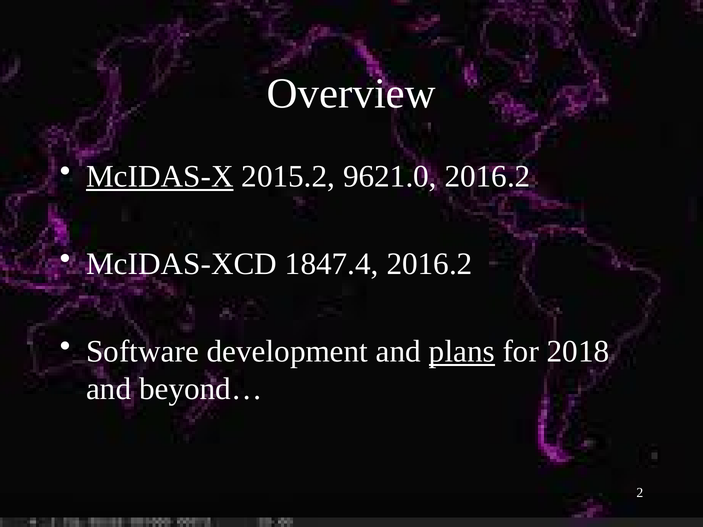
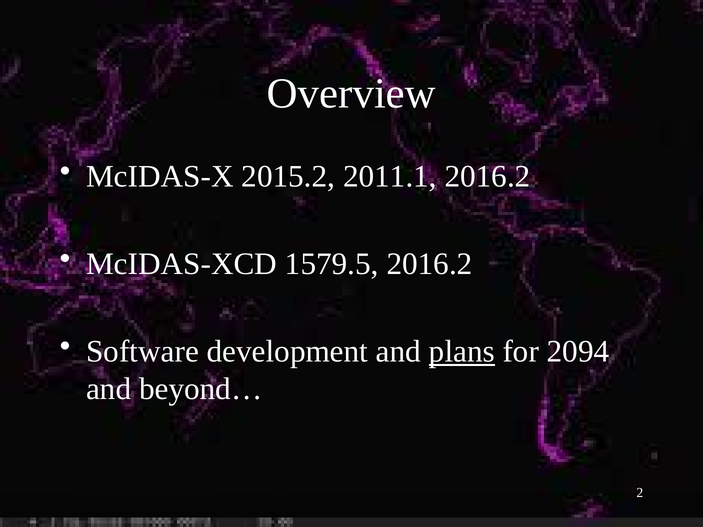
McIDAS-X underline: present -> none (160, 177)
9621.0: 9621.0 -> 2011.1 (390, 177)
1847.4: 1847.4 -> 1579.5 (332, 264)
2018: 2018 -> 2094 (578, 352)
